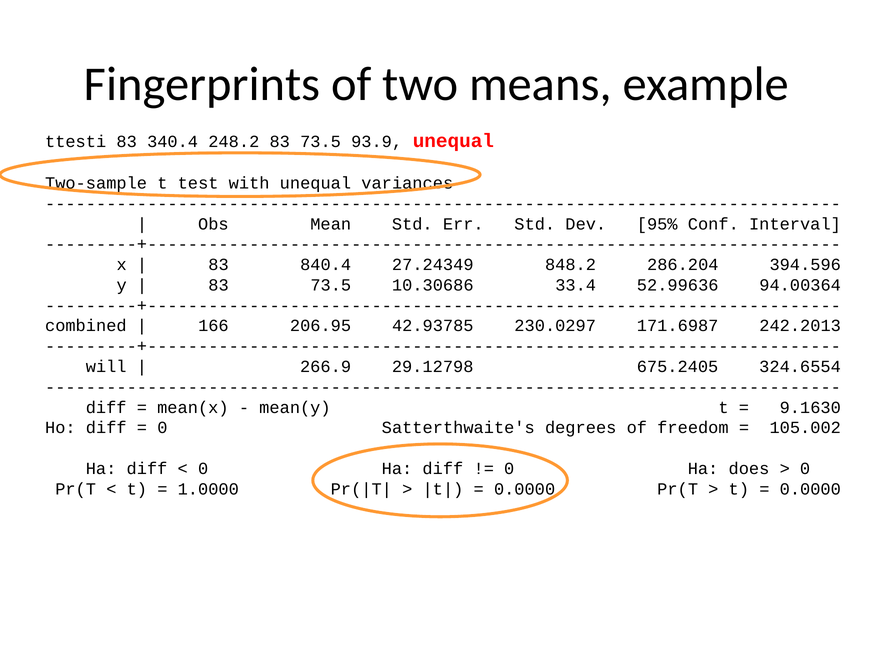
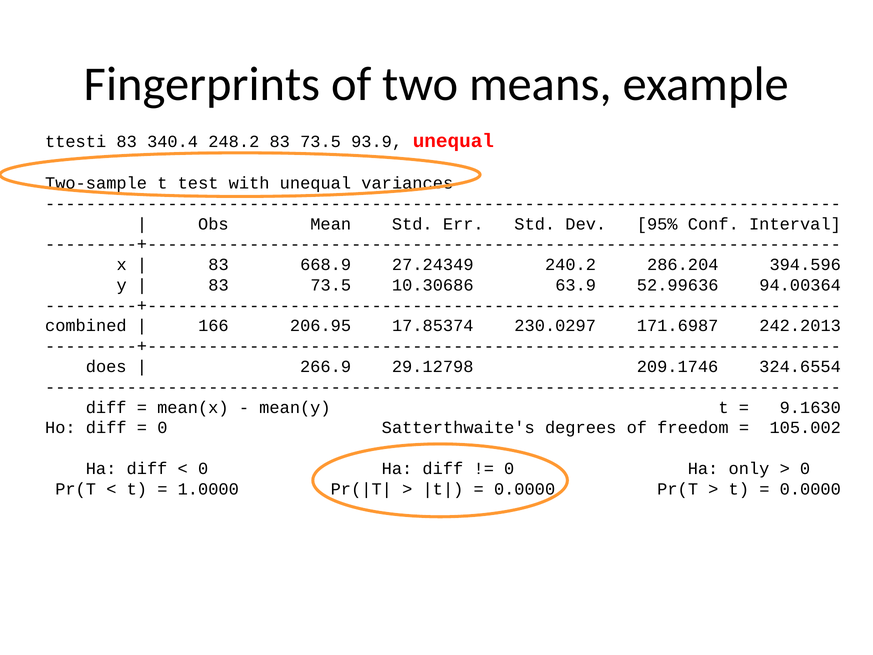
840.4: 840.4 -> 668.9 (326, 265)
848.2: 848.2 -> 240.2 (571, 265)
33.4: 33.4 -> 63.9 (576, 285)
42.93785: 42.93785 -> 17.85374 (433, 326)
will: will -> does (106, 366)
675.2405: 675.2405 -> 209.1746 (678, 366)
does: does -> only (749, 468)
